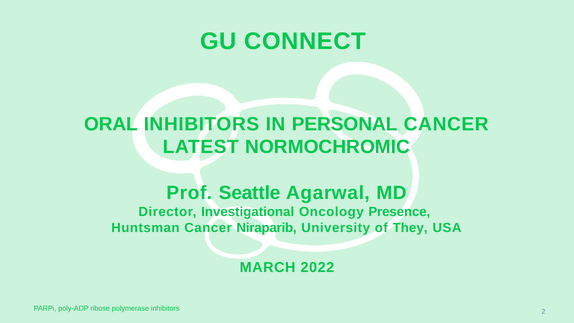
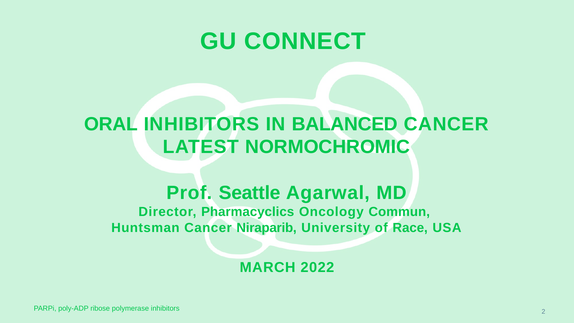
PERSONAL: PERSONAL -> BALANCED (345, 124)
Investigational: Investigational -> Pharmacyclics (248, 212)
Presence: Presence -> Commun (399, 212)
They: They -> Race (410, 228)
